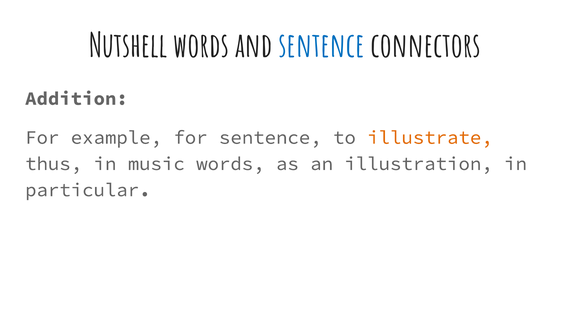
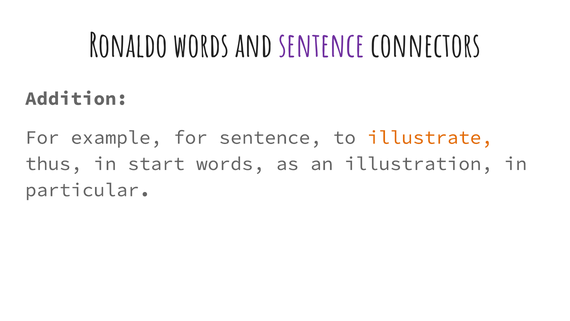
Nutshell: Nutshell -> Ronaldo (128, 46)
sentence colour: blue -> purple (322, 46)
music: music -> start (156, 164)
